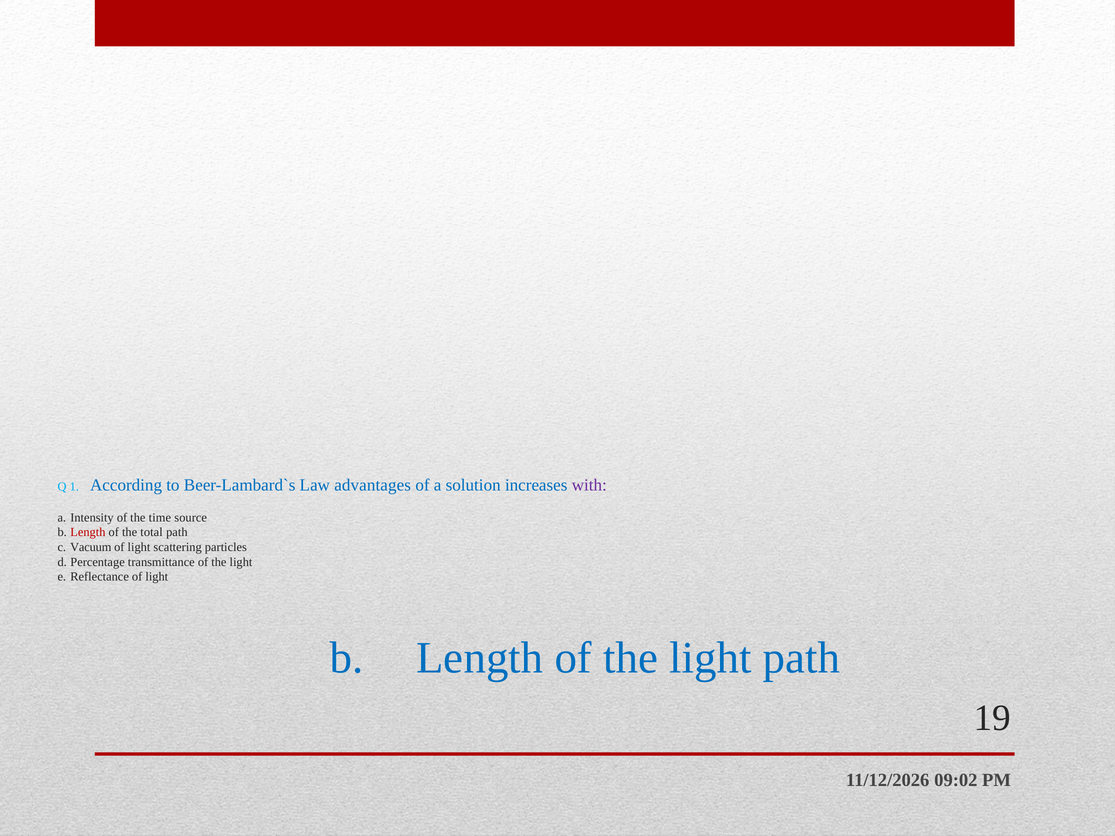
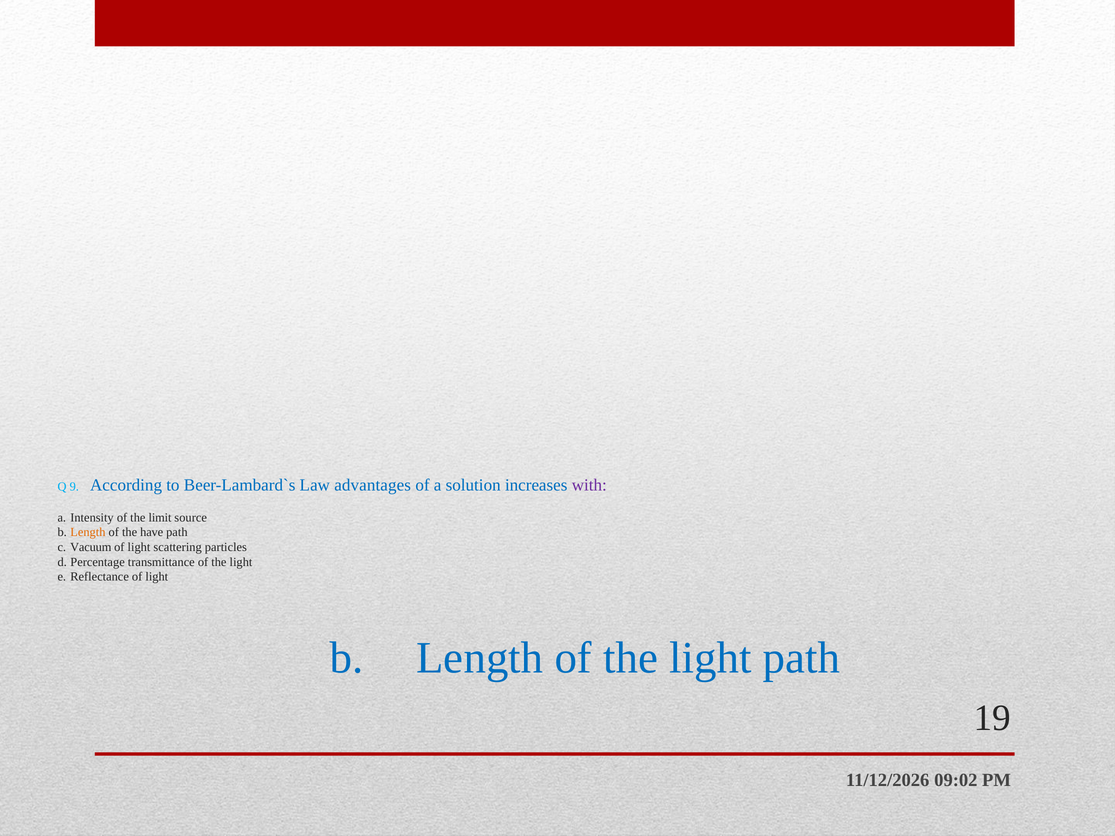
1: 1 -> 9 (74, 487)
time: time -> limit (160, 518)
Length colour: red -> orange (88, 532)
total: total -> have (152, 532)
